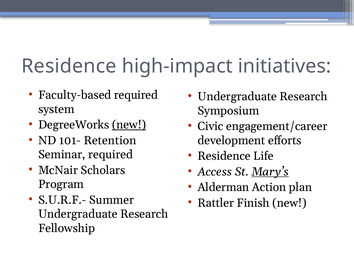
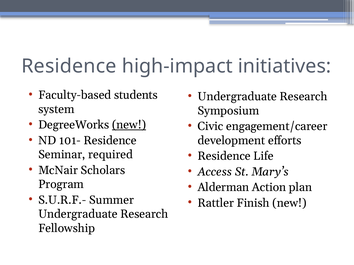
Faculty-based required: required -> students (136, 95)
101- Retention: Retention -> Residence (110, 141)
Mary’s underline: present -> none (270, 172)
